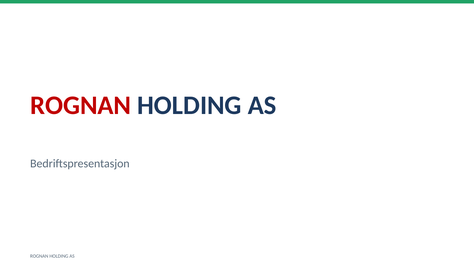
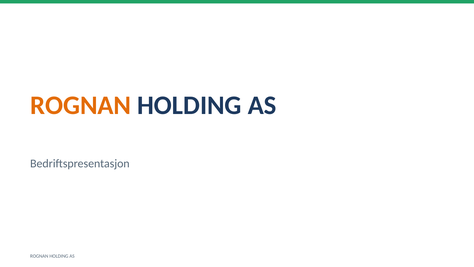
ROGNAN colour: red -> orange (81, 105)
